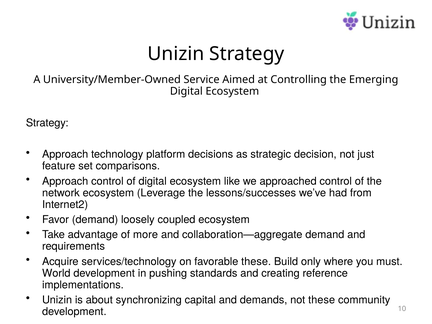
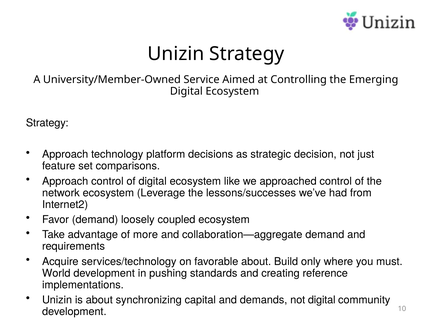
favorable these: these -> about (256, 262)
not these: these -> digital (322, 300)
